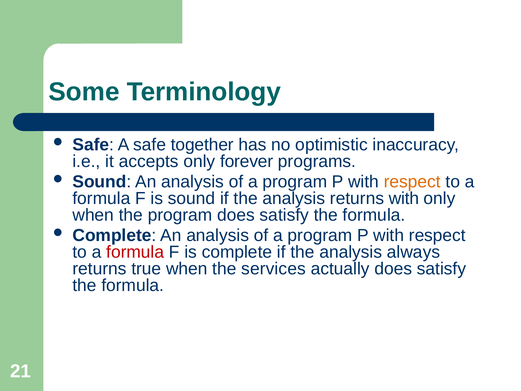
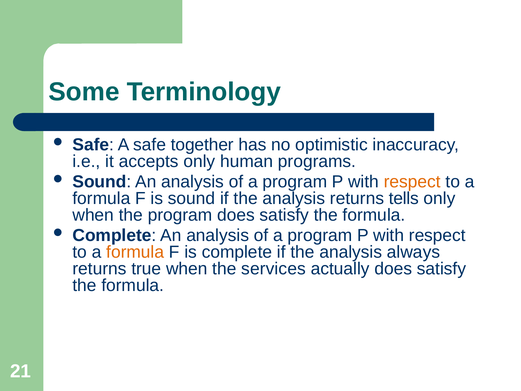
forever: forever -> human (247, 161)
returns with: with -> tells (404, 198)
formula colour: red -> orange (135, 252)
